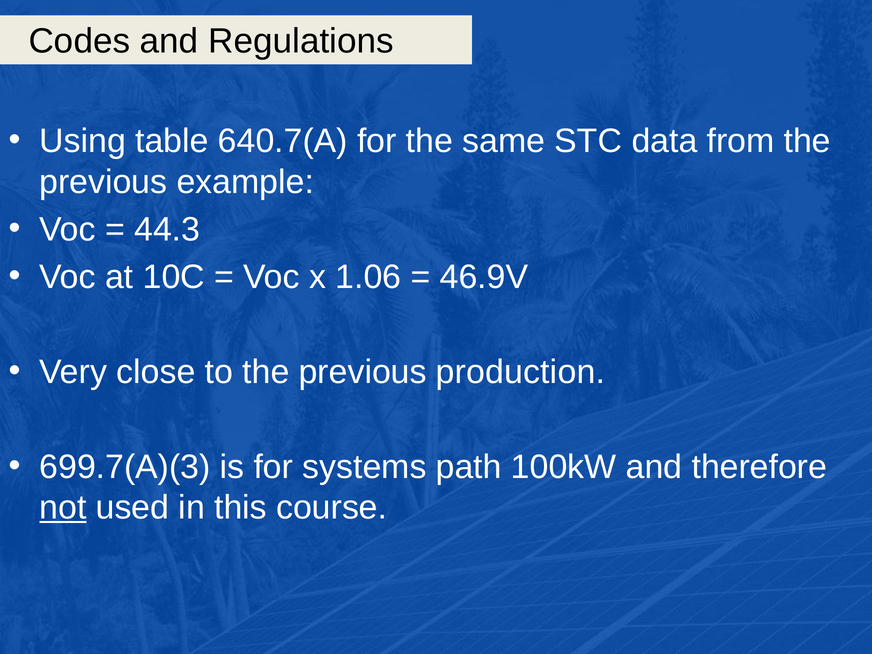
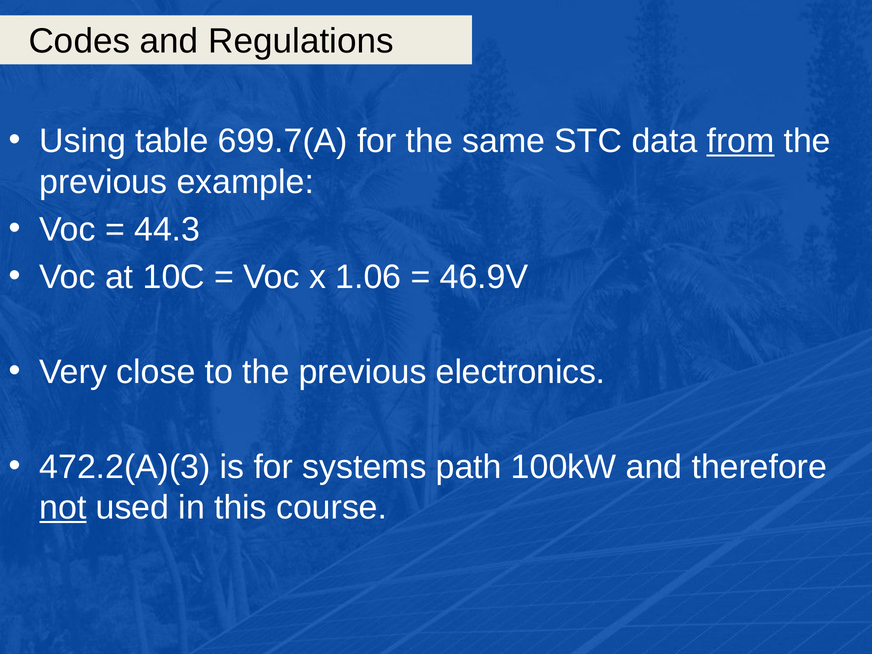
640.7(A: 640.7(A -> 699.7(A (283, 141)
from underline: none -> present (741, 141)
production: production -> electronics (521, 372)
699.7(A)(3: 699.7(A)(3 -> 472.2(A)(3 (125, 467)
